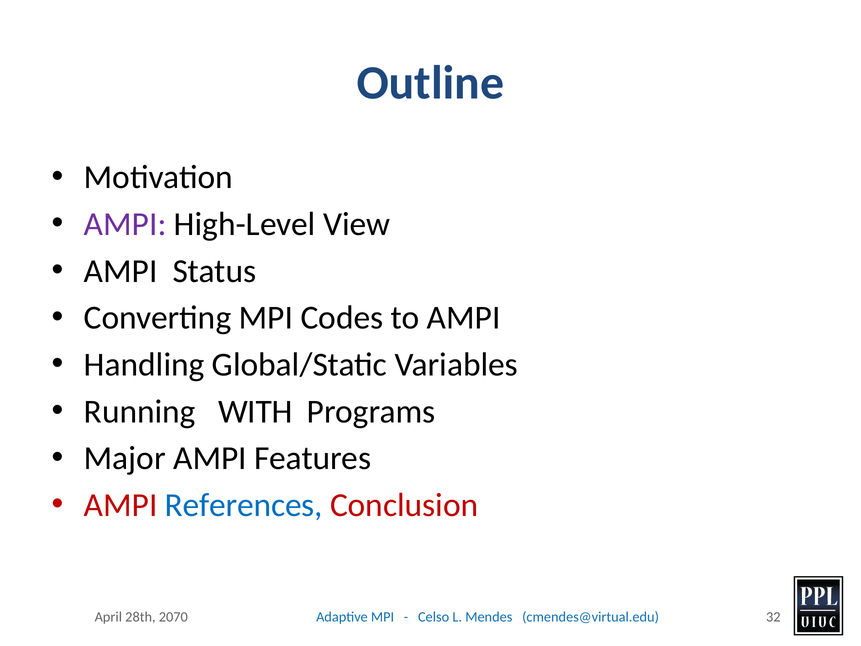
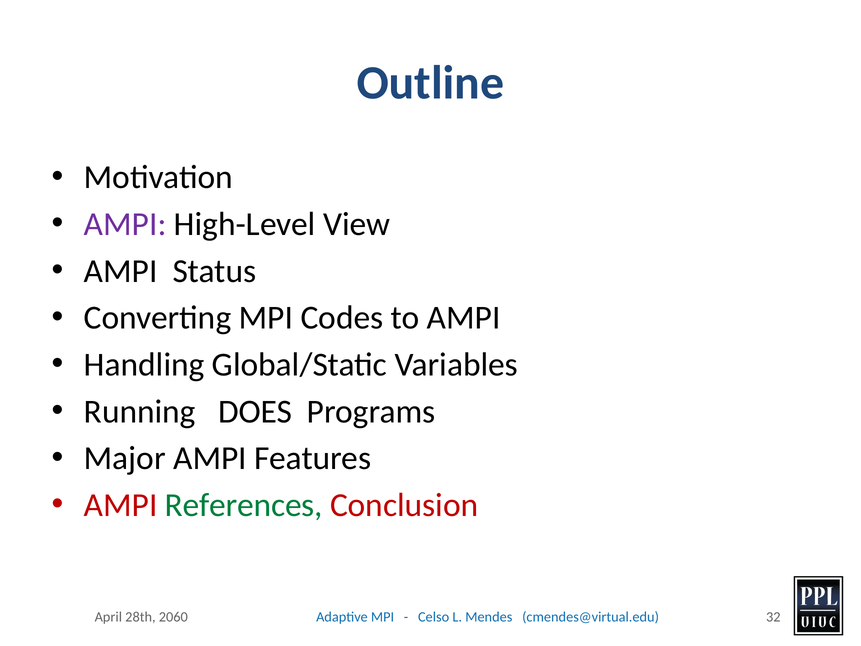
WITH: WITH -> DOES (255, 411)
References colour: blue -> green (244, 505)
2070: 2070 -> 2060 (173, 617)
